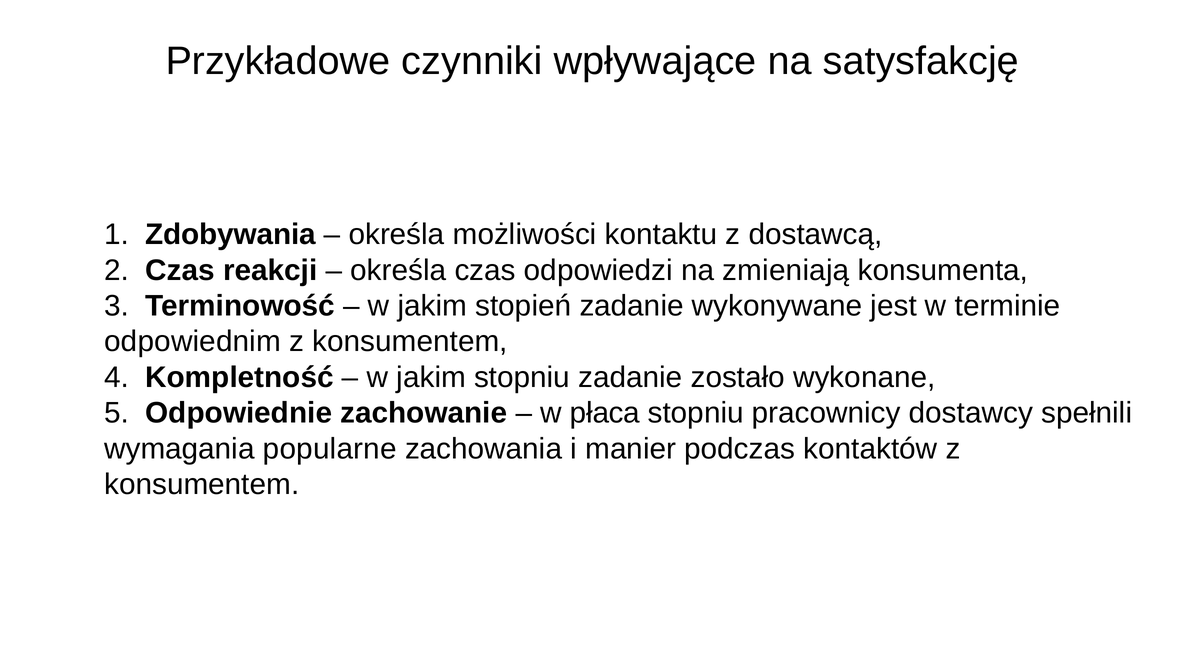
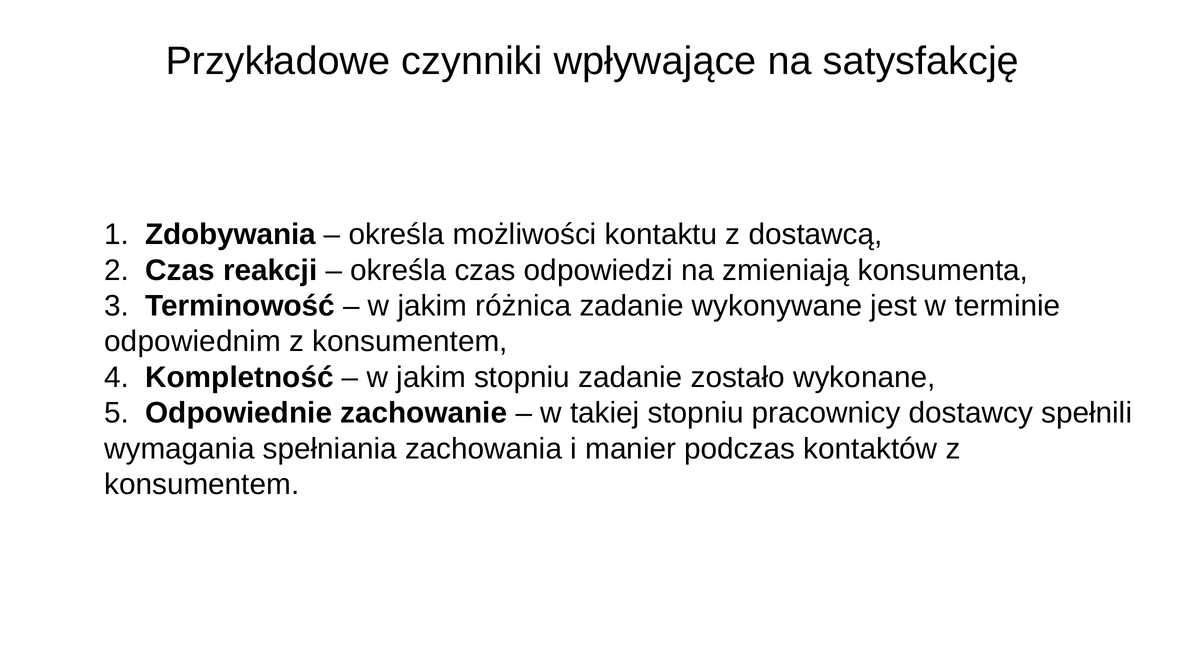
stopień: stopień -> różnica (523, 306)
płaca: płaca -> takiej (605, 413)
popularne: popularne -> spełniania (330, 449)
